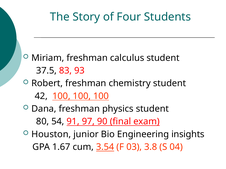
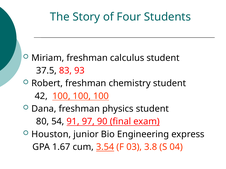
insights: insights -> express (188, 135)
